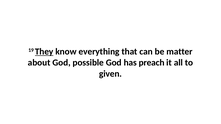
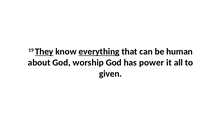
everything underline: none -> present (99, 52)
matter: matter -> human (179, 52)
possible: possible -> worship (88, 63)
preach: preach -> power (152, 63)
